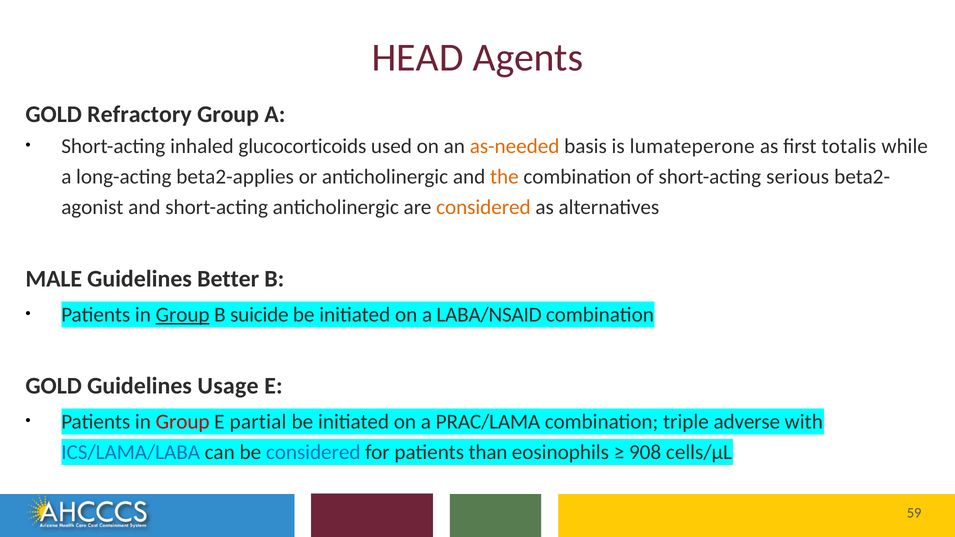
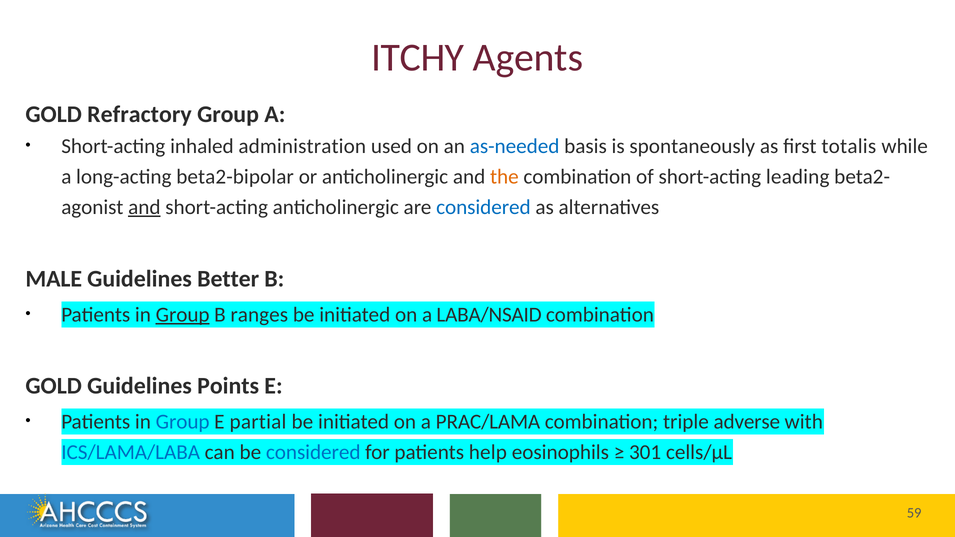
HEAD: HEAD -> ITCHY (418, 58)
glucocorticoids: glucocorticoids -> administration (302, 146)
as-needed colour: orange -> blue (515, 146)
lumateperone: lumateperone -> spontaneously (692, 146)
beta2-applies: beta2-applies -> beta2-bipolar (235, 177)
serious: serious -> leading (798, 177)
and underline: none -> present (144, 207)
considered colour: orange -> blue (483, 207)
suicide: suicide -> ranges (259, 315)
Usage: Usage -> Points (228, 386)
Group colour: red -> blue (183, 422)
than: than -> help (488, 453)
908: 908 -> 301 (645, 453)
